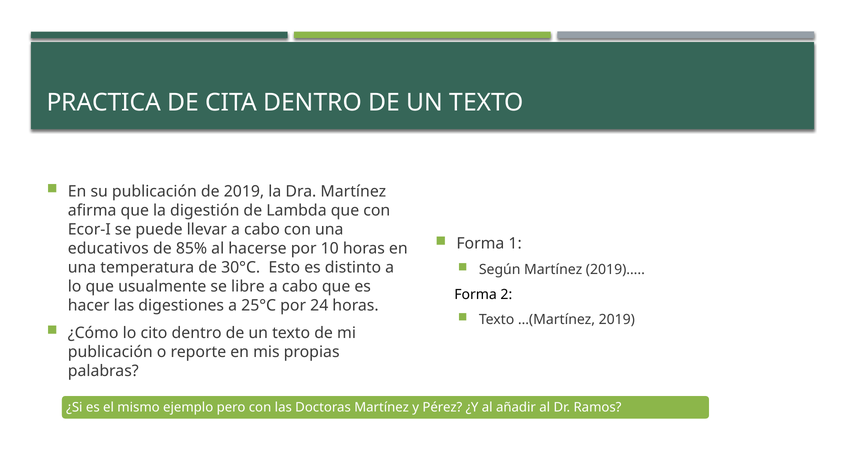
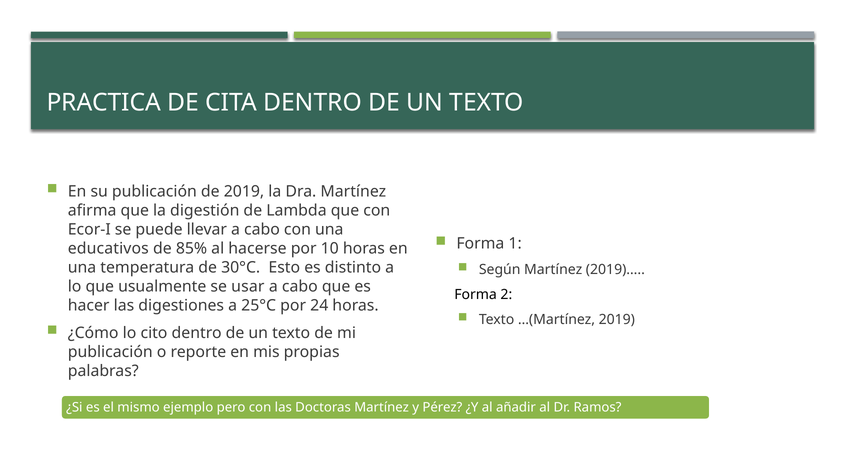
libre: libre -> usar (248, 287)
